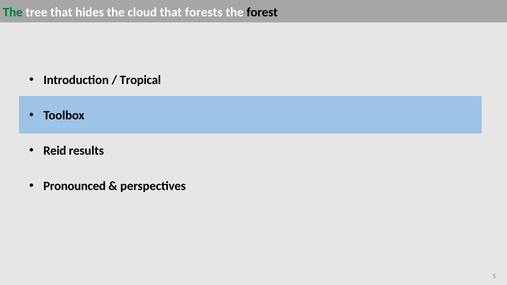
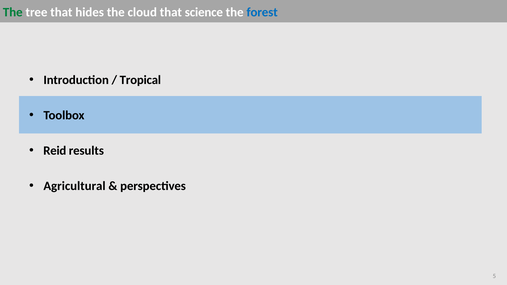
forests: forests -> science (204, 12)
forest colour: black -> blue (262, 12)
Pronounced: Pronounced -> Agricultural (75, 186)
